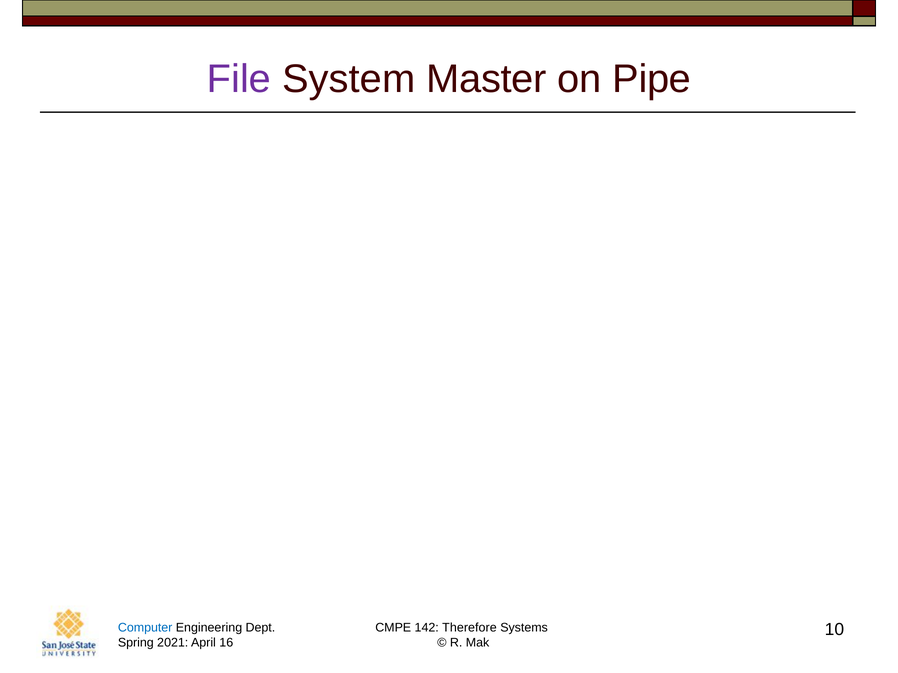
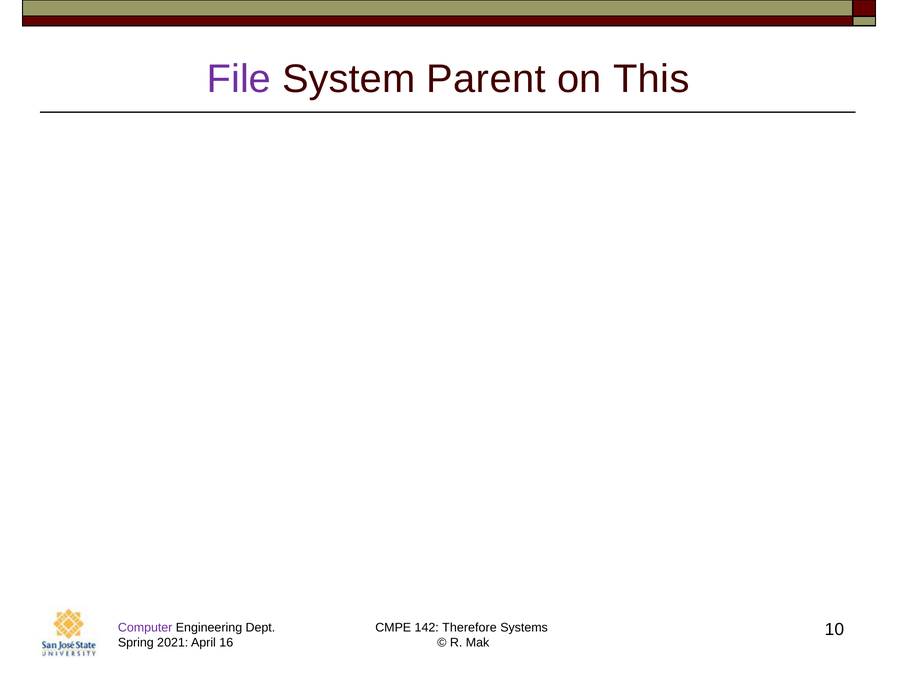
System Master: Master -> Parent (486, 79)
Pipe: Pipe -> This (651, 79)
Computer colour: blue -> purple (145, 628)
